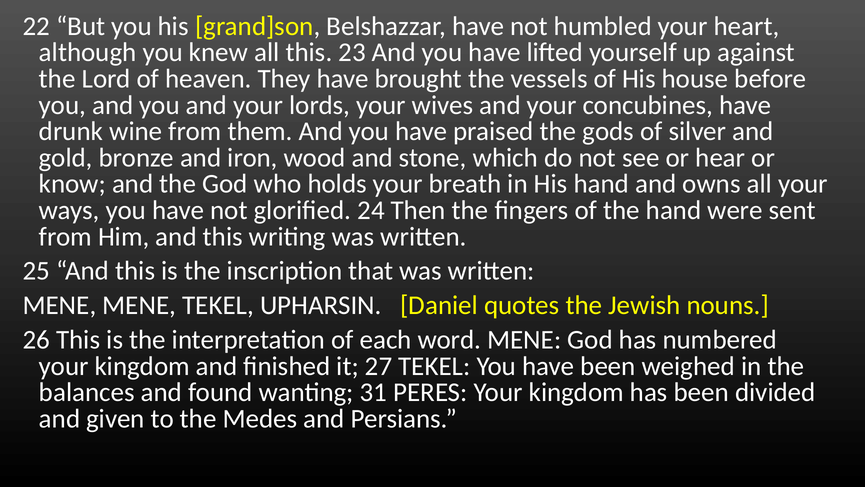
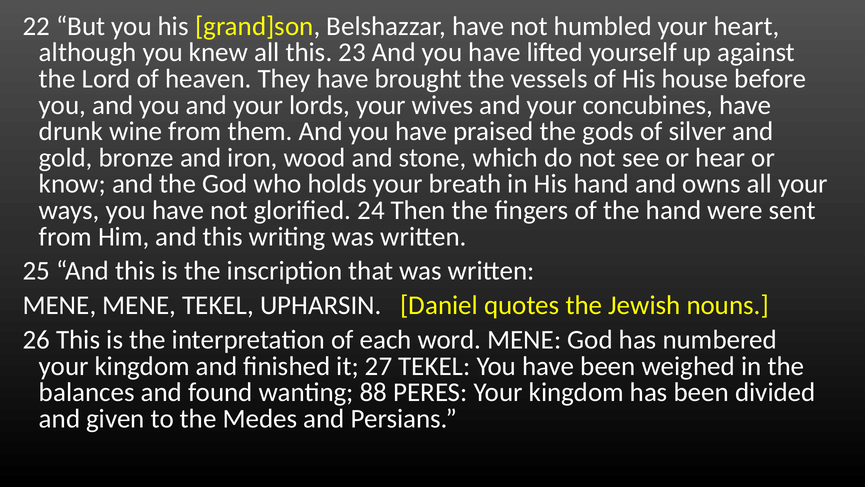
31: 31 -> 88 (373, 392)
